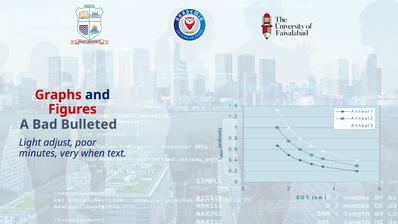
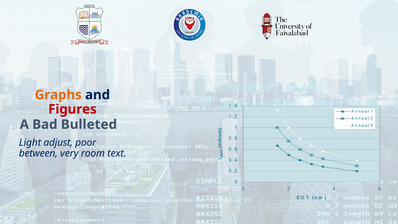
Graphs colour: red -> orange (58, 95)
minutes: minutes -> between (38, 153)
when: when -> room (93, 153)
